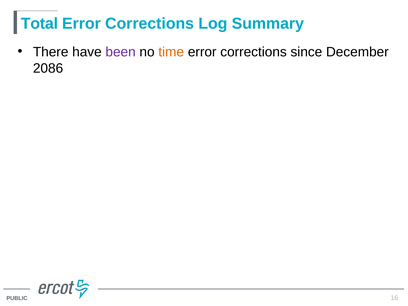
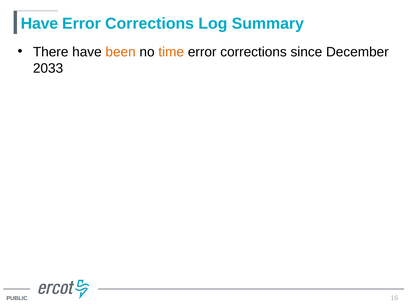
Total: Total -> Have (39, 24)
been colour: purple -> orange (121, 52)
2086: 2086 -> 2033 (48, 68)
